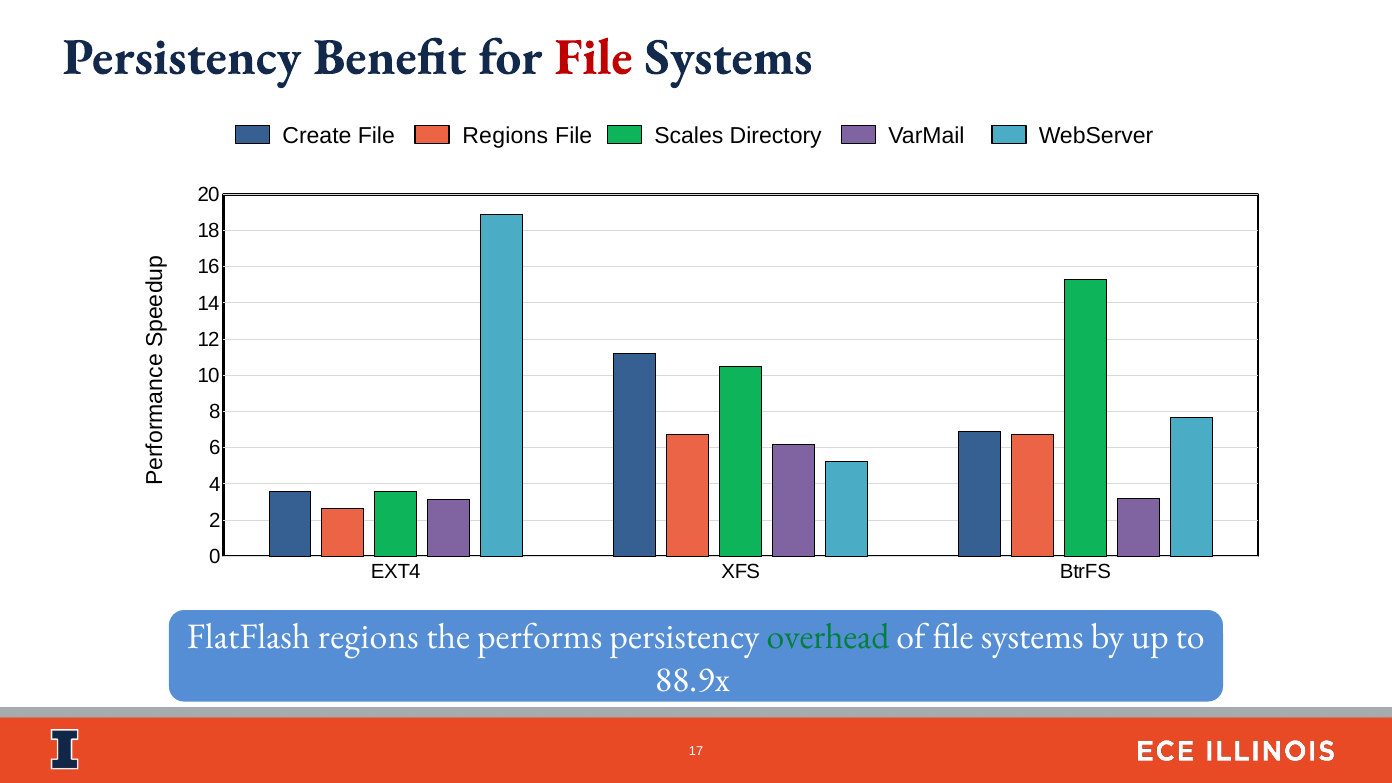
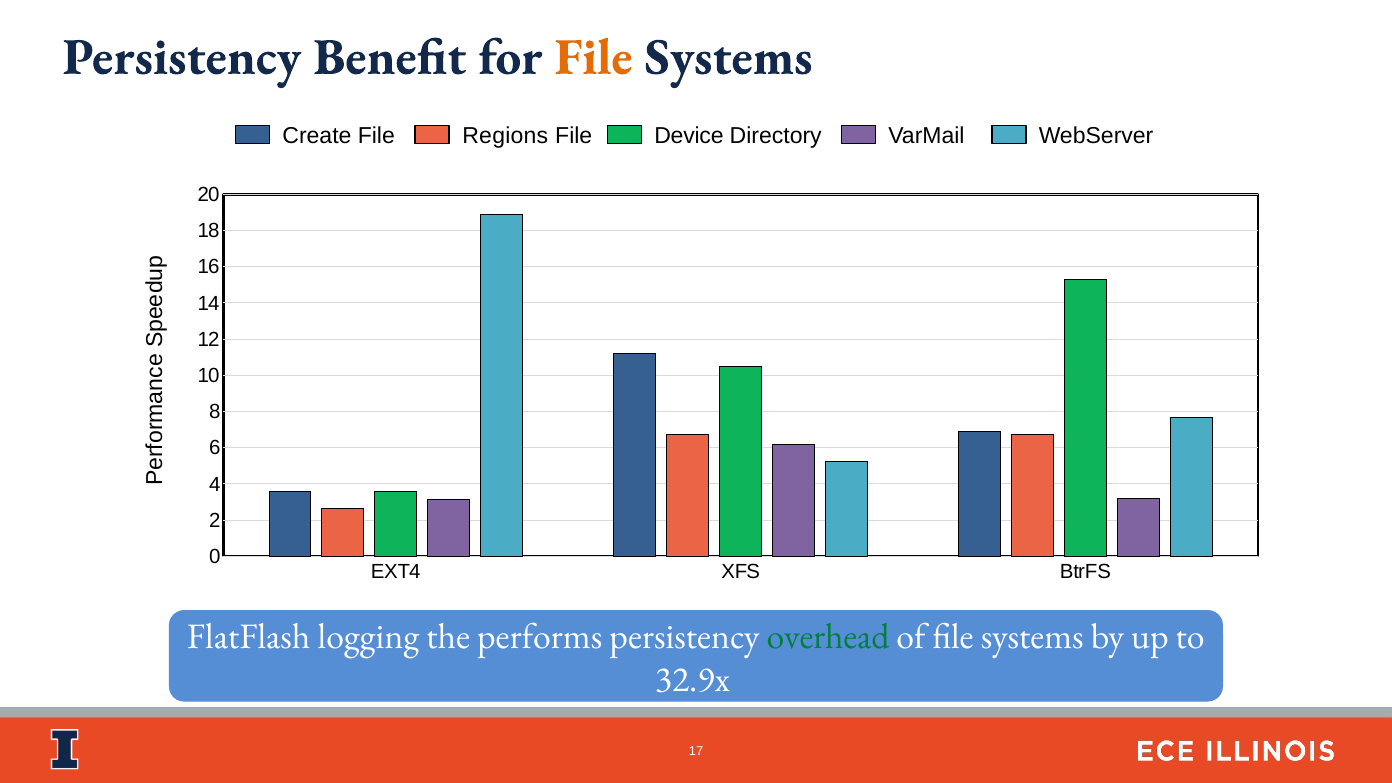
File colour: red -> orange (594, 57)
Scales: Scales -> Device (689, 136)
FlatFlash regions: regions -> logging (368, 637)
88.9x: 88.9x -> 32.9x (692, 680)
